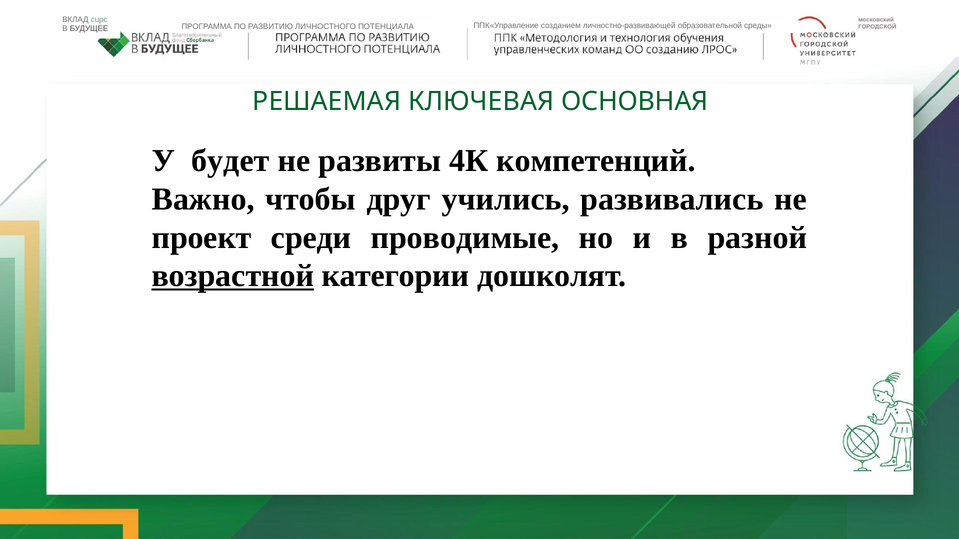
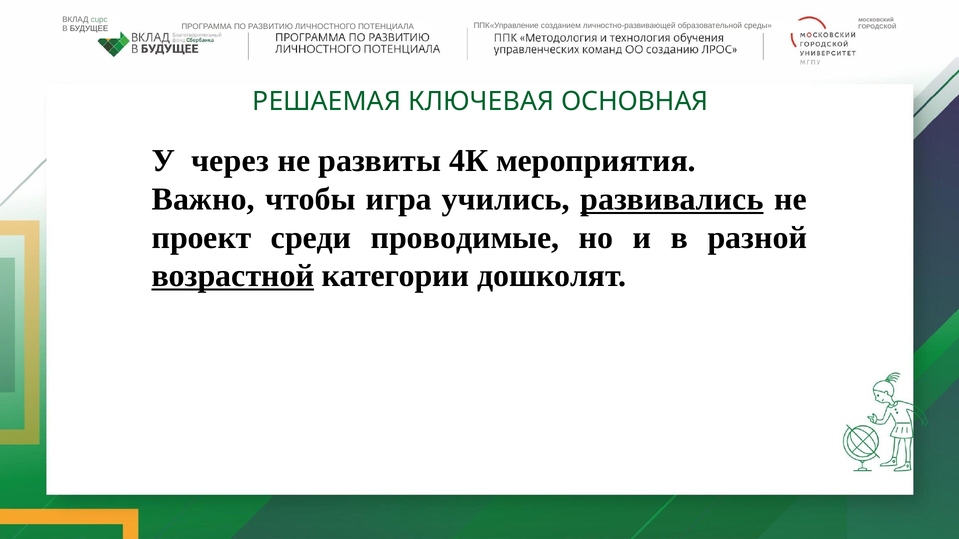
будет: будет -> через (230, 161)
компетенций: компетенций -> мероприятия (596, 161)
друг: друг -> игра (399, 199)
развивались underline: none -> present (672, 199)
